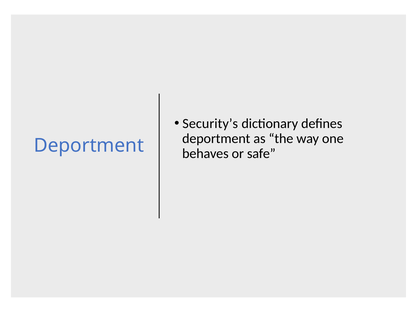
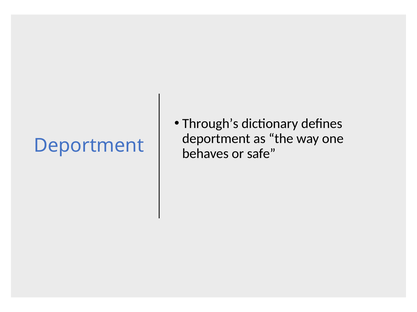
Security’s: Security’s -> Through’s (210, 124)
